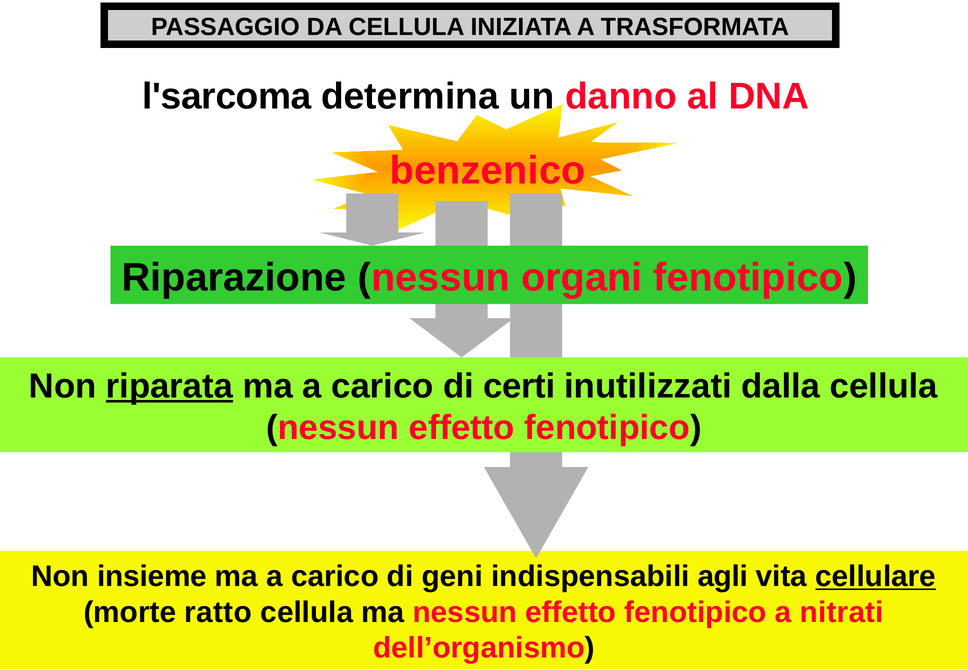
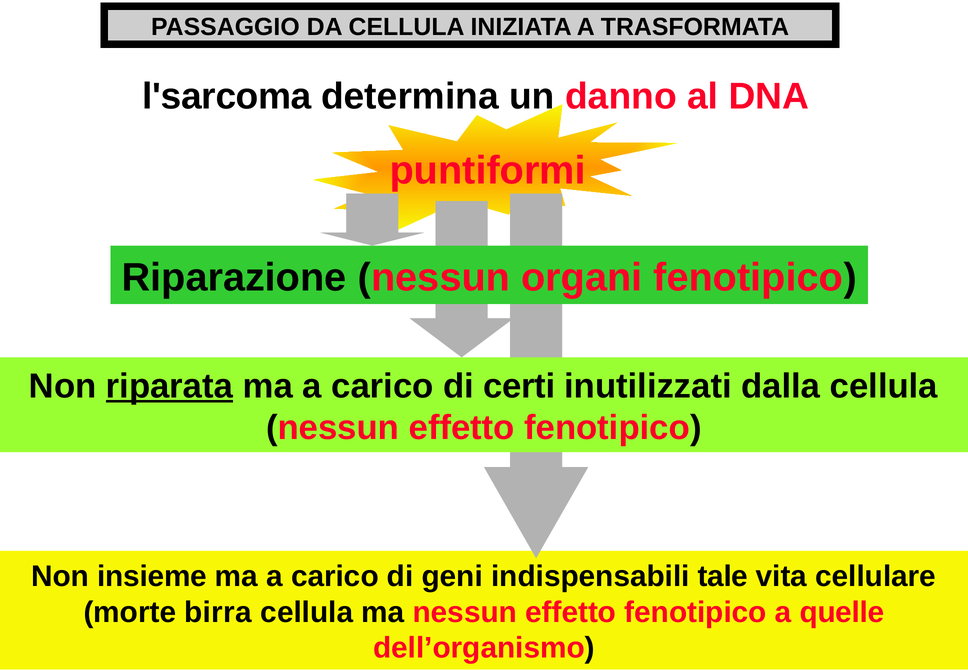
benzenico: benzenico -> puntiformi (488, 171)
agli: agli -> tale (723, 577)
cellulare underline: present -> none (876, 577)
ratto: ratto -> birra (218, 612)
nitrati: nitrati -> quelle (842, 612)
